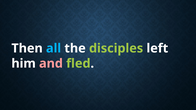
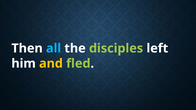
and colour: pink -> yellow (51, 64)
